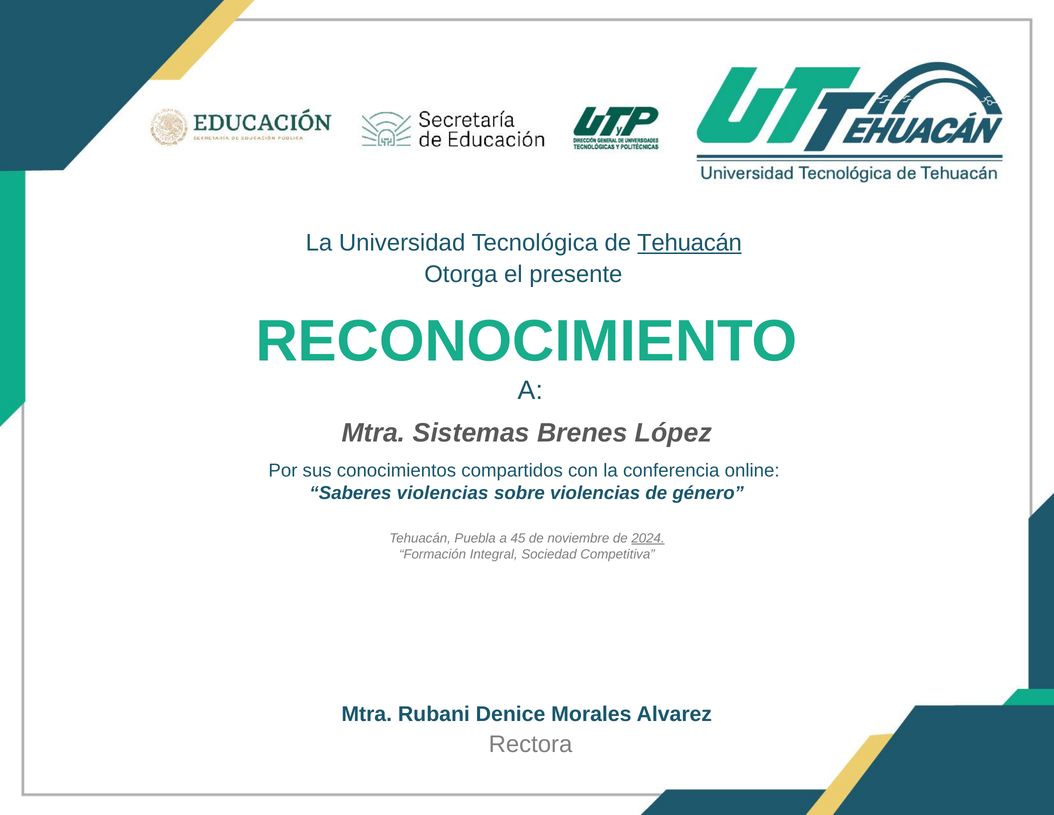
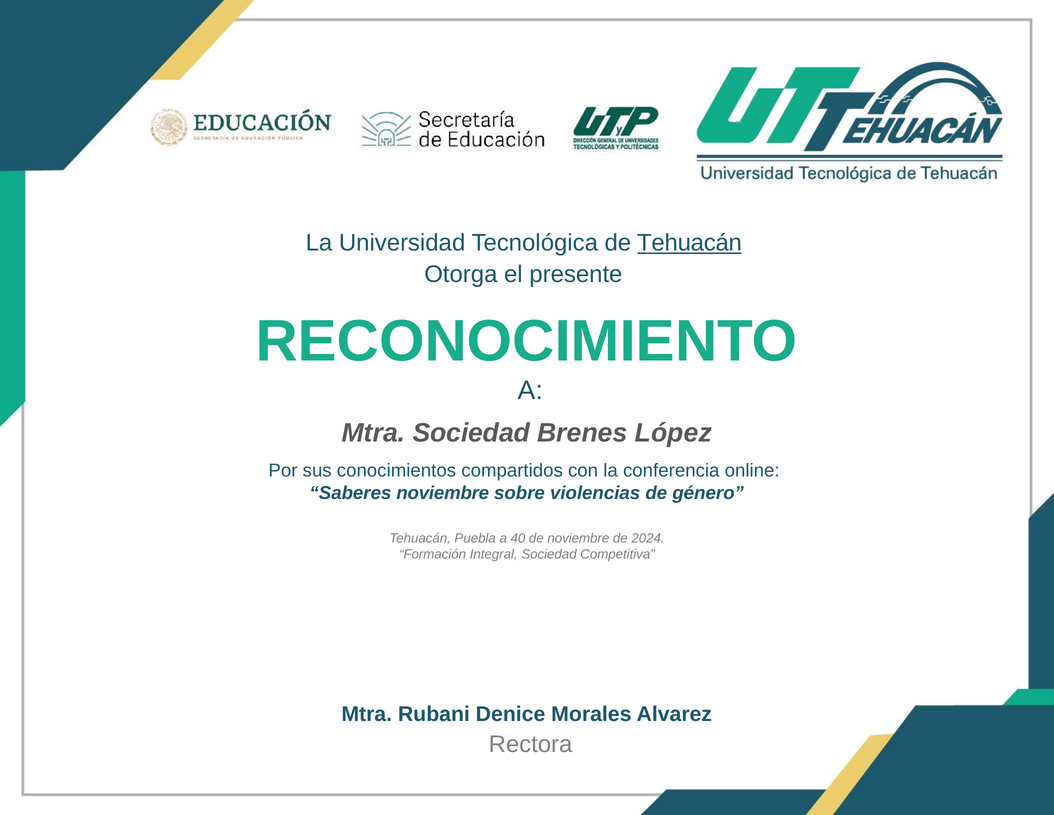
Mtra Sistemas: Sistemas -> Sociedad (471, 433)
Saberes violencias: violencias -> noviembre (443, 493)
45: 45 -> 40 (518, 538)
2024 underline: present -> none (648, 538)
